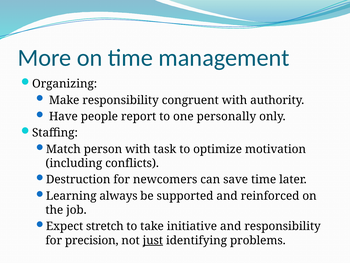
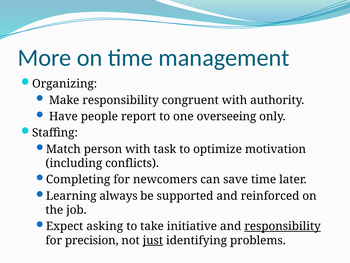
personally: personally -> overseeing (226, 116)
Destruction: Destruction -> Completing (78, 179)
stretch: stretch -> asking (105, 226)
responsibility underline: none -> present (283, 226)
